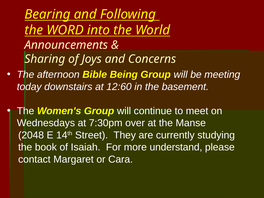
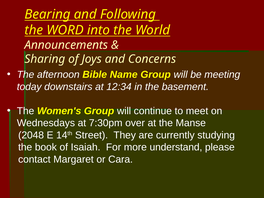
Being: Being -> Name (124, 75)
12:60: 12:60 -> 12:34 (119, 87)
